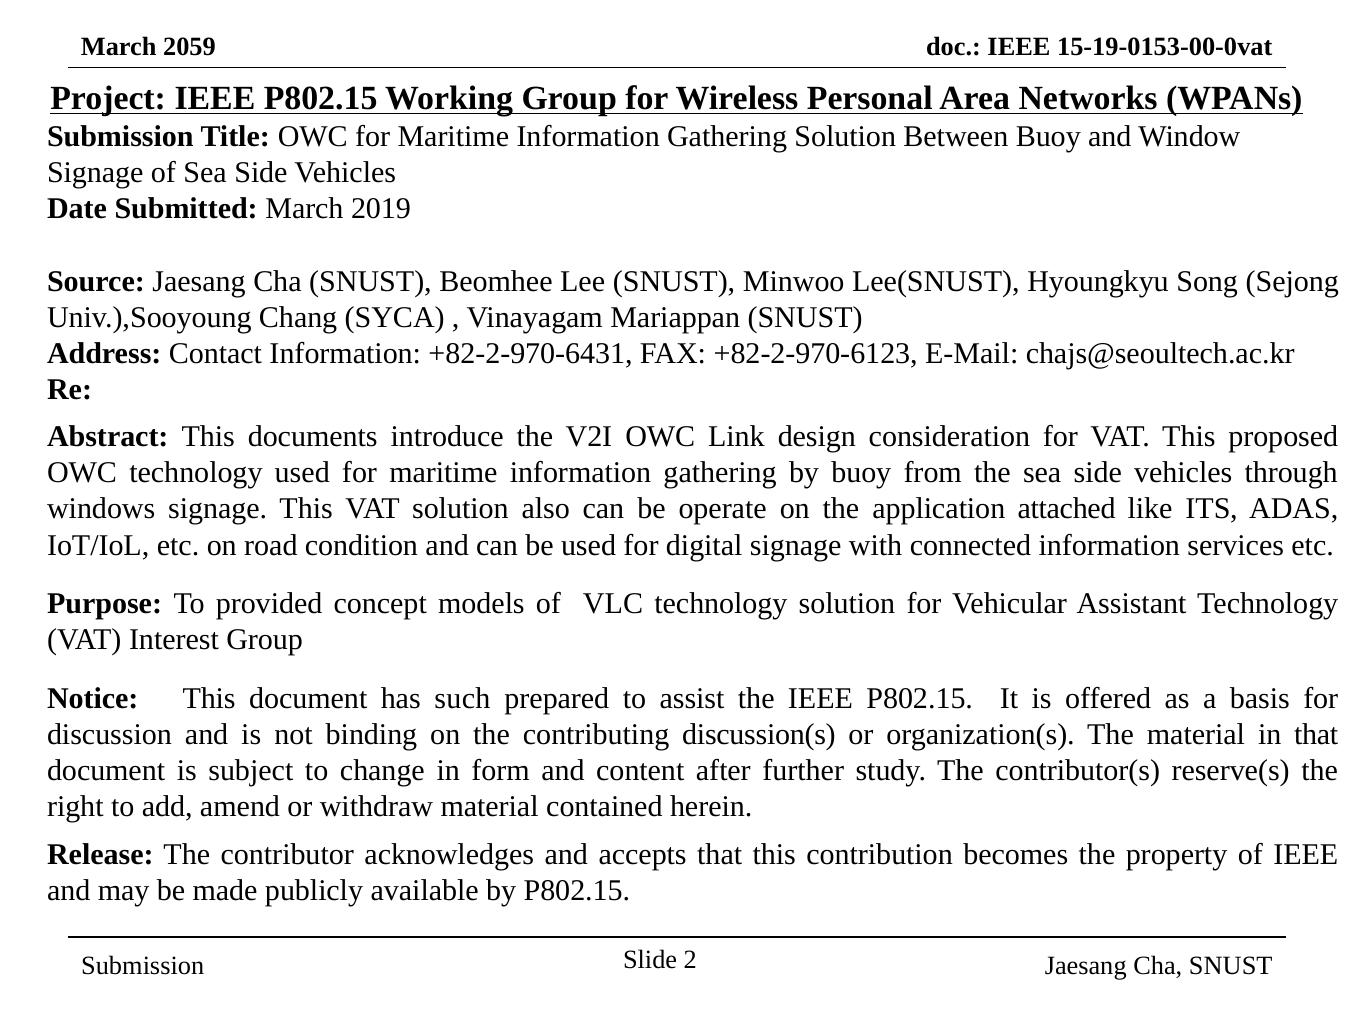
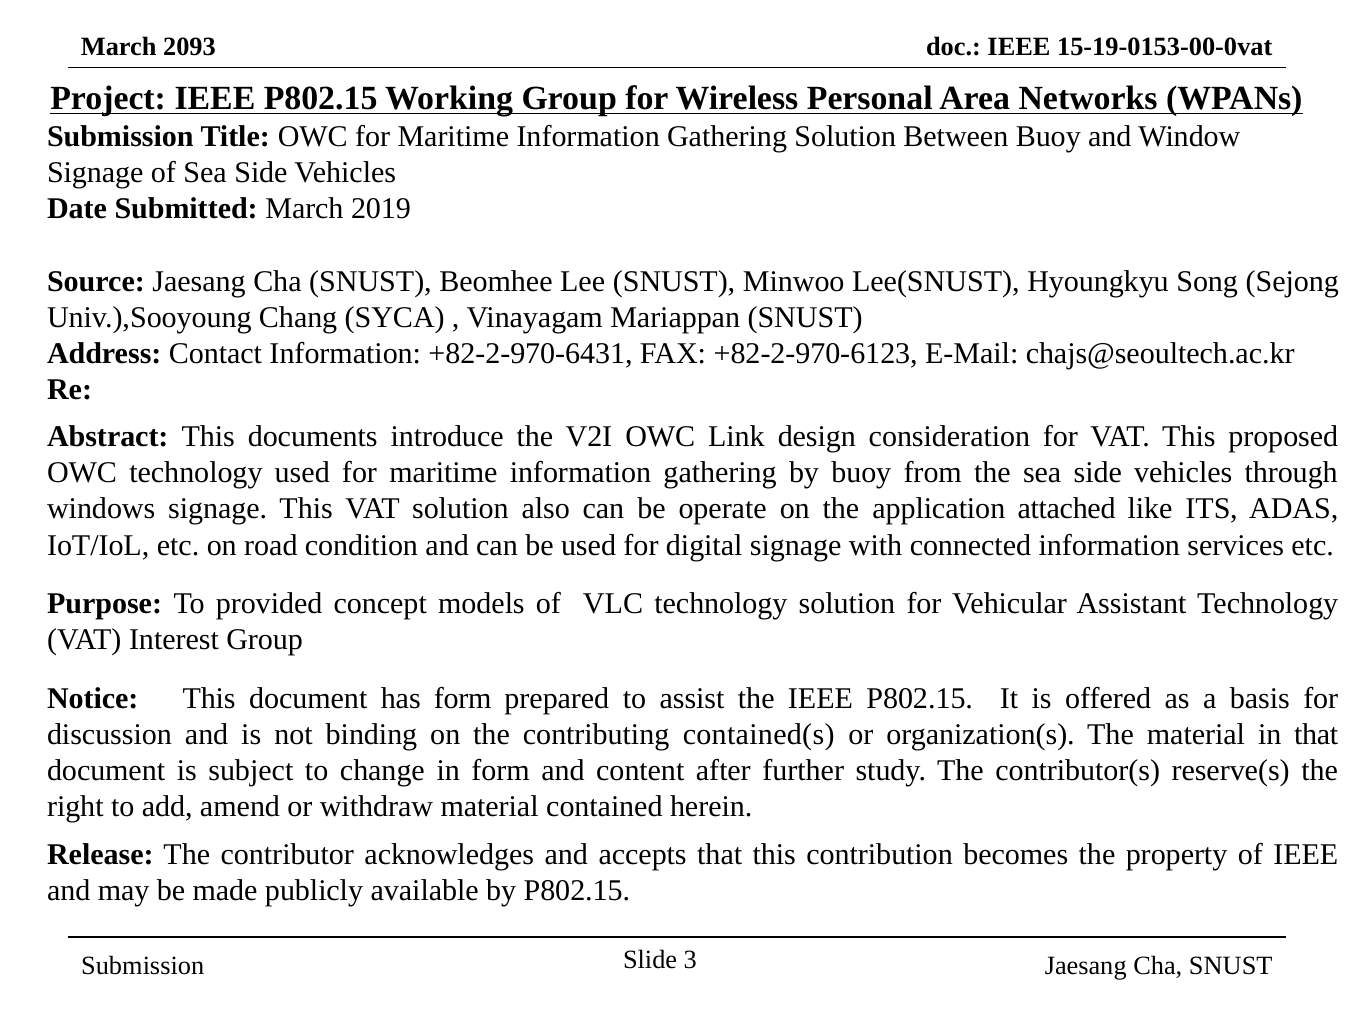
2059: 2059 -> 2093 (189, 47)
has such: such -> form (463, 698)
discussion(s: discussion(s -> contained(s (759, 734)
2: 2 -> 3 (690, 959)
